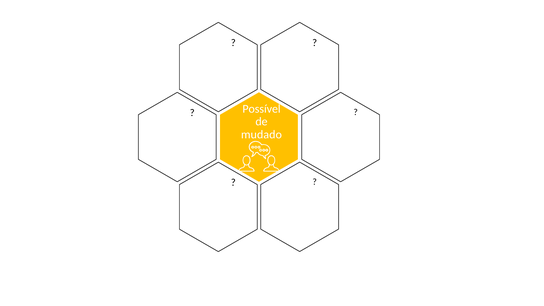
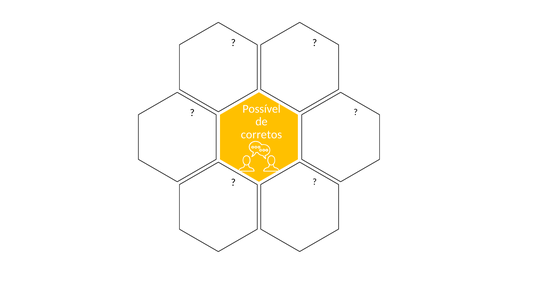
mudado: mudado -> corretos (261, 135)
